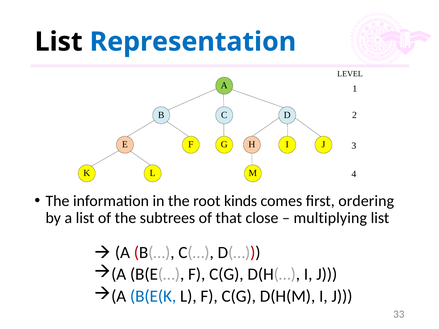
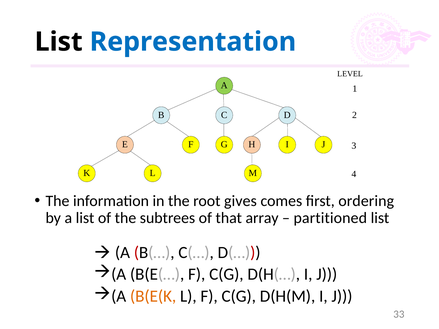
kinds: kinds -> gives (240, 201)
close: close -> array (262, 218)
multiplying: multiplying -> partitioned (330, 218)
B(E(K colour: blue -> orange (153, 296)
